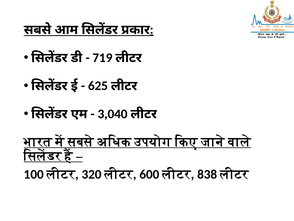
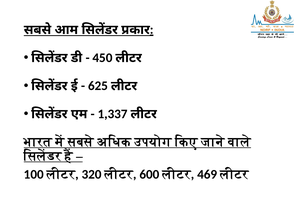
719: 719 -> 450 (103, 58)
3,040: 3,040 -> 1,337 (113, 114)
838: 838 -> 469 (207, 174)
